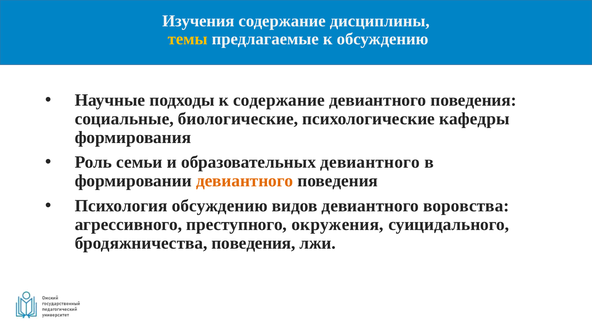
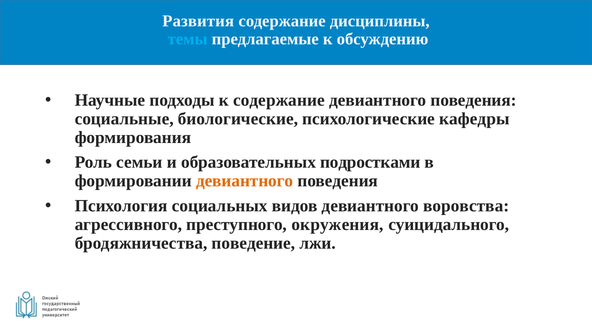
Изучения: Изучения -> Развития (198, 21)
темы colour: yellow -> light blue (188, 39)
образовательных девиантного: девиантного -> подростками (370, 162)
Психология обсуждению: обсуждению -> социальных (220, 206)
бродяжничества поведения: поведения -> поведение (253, 243)
